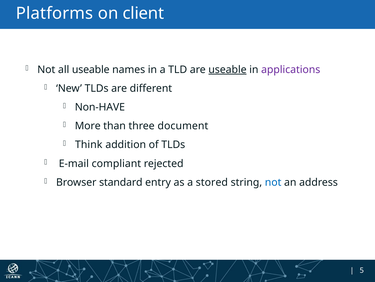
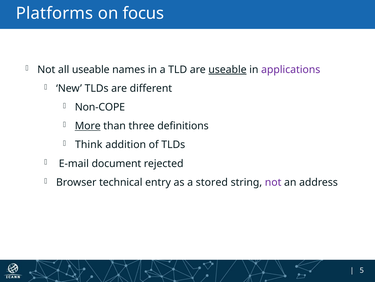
client: client -> focus (143, 13)
Non-HAVE: Non-HAVE -> Non-COPE (100, 107)
More underline: none -> present (88, 126)
document: document -> definitions (183, 126)
compliant: compliant -> document (116, 163)
standard: standard -> technical (121, 182)
not colour: blue -> purple (273, 182)
